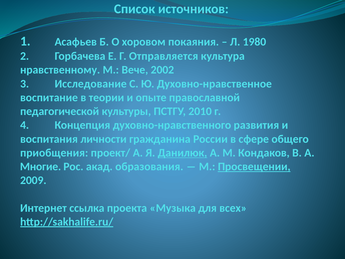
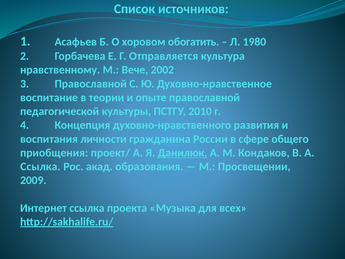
покаяния: покаяния -> обогатить (194, 42)
3 Исследование: Исследование -> Православной (91, 84)
Многие: Многие -> Ссылка (40, 166)
Просвещении underline: present -> none (254, 166)
